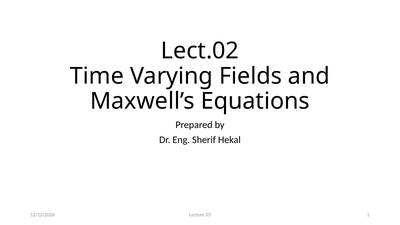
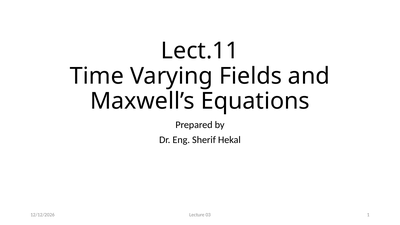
Lect.02: Lect.02 -> Lect.11 (200, 51)
